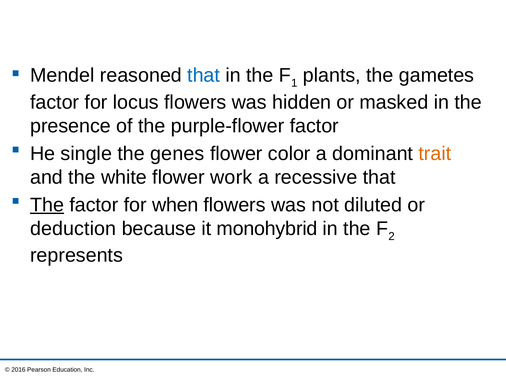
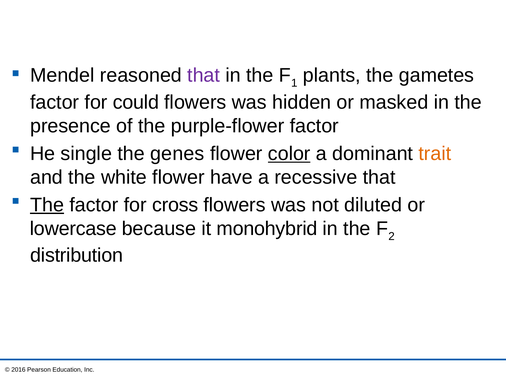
that colour: blue -> purple (204, 75)
locus: locus -> could (136, 102)
color underline: none -> present (289, 153)
work: work -> have (231, 177)
when: when -> cross (175, 205)
deduction: deduction -> lowercase (73, 228)
represents: represents -> distribution (77, 255)
